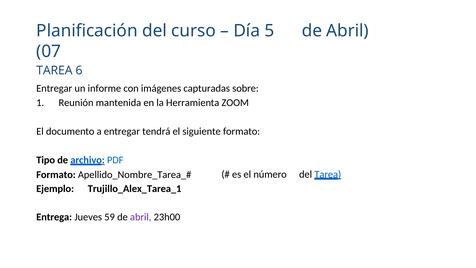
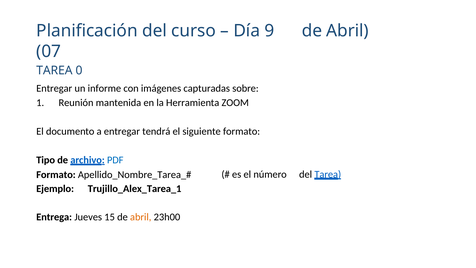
5: 5 -> 9 (269, 31)
6: 6 -> 0 (79, 70)
59: 59 -> 15 (110, 217)
abril colour: purple -> orange (141, 217)
